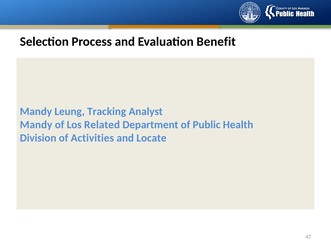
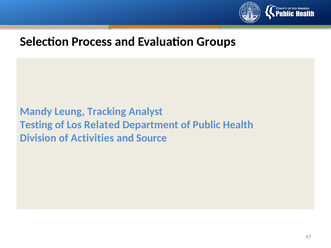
Benefit: Benefit -> Groups (216, 42)
Mandy: Mandy -> Testing (36, 125)
Locate: Locate -> Source (152, 138)
